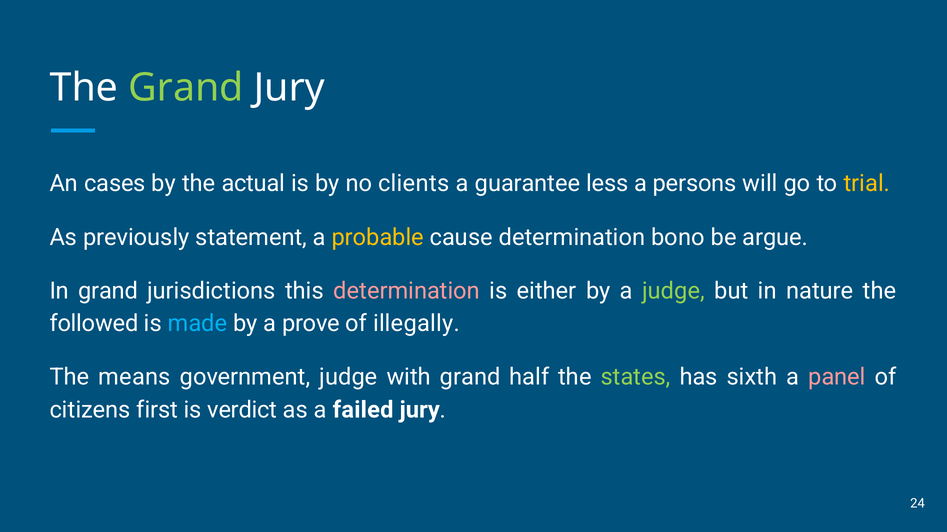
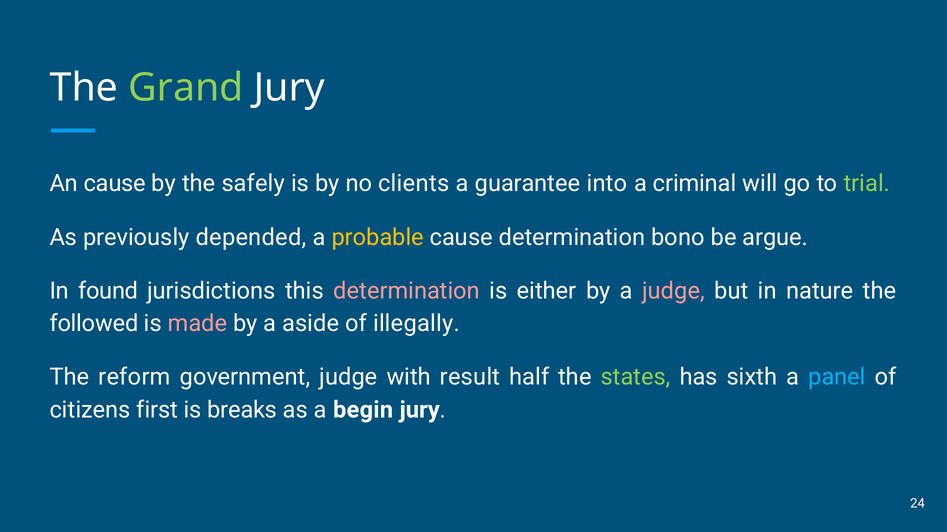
An cases: cases -> cause (115, 184)
actual: actual -> safely (253, 184)
less: less -> into (607, 184)
persons: persons -> criminal (695, 184)
trial colour: yellow -> light green (867, 184)
statement: statement -> depended (251, 238)
In grand: grand -> found (108, 291)
judge colour: light green -> pink (674, 291)
made colour: light blue -> pink (198, 324)
prove: prove -> aside (311, 324)
means: means -> reform (134, 378)
with grand: grand -> result (470, 378)
panel colour: pink -> light blue (837, 378)
verdict: verdict -> breaks (242, 410)
failed: failed -> begin (363, 410)
